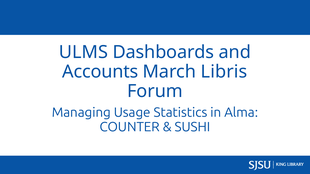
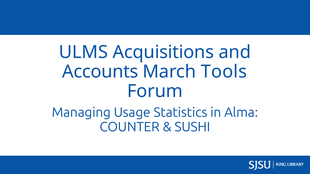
Dashboards: Dashboards -> Acquisitions (163, 52)
Libris: Libris -> Tools (224, 72)
